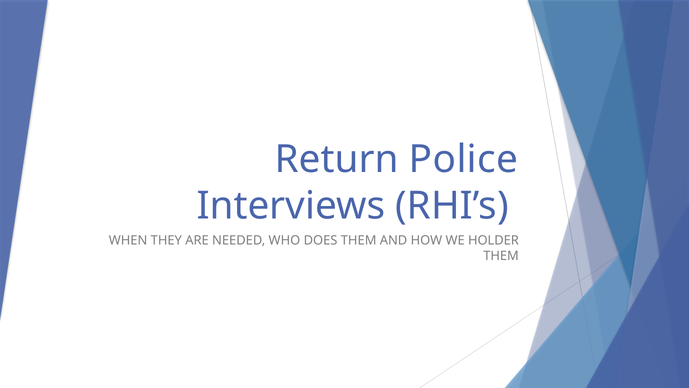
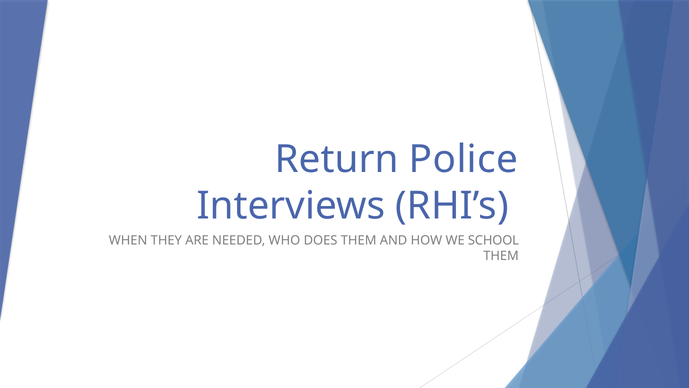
HOLDER: HOLDER -> SCHOOL (493, 240)
